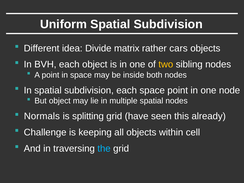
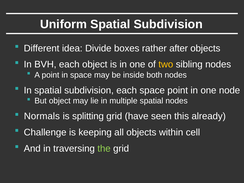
matrix: matrix -> boxes (127, 48)
cars: cars -> after (179, 48)
the colour: light blue -> light green (104, 149)
